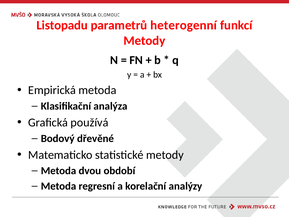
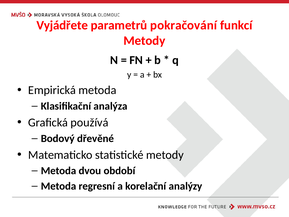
Listopadu: Listopadu -> Vyjádřete (62, 25)
heterogenní: heterogenní -> pokračování (184, 25)
